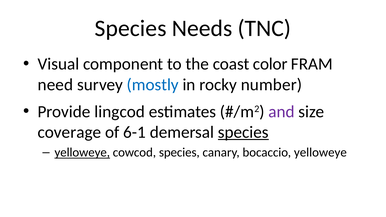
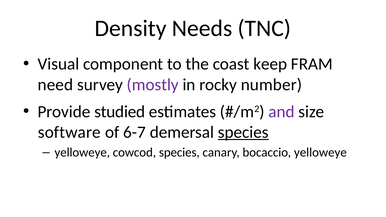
Species: Species -> Density (131, 28)
color: color -> keep (270, 64)
mostly colour: blue -> purple (153, 85)
lingcod: lingcod -> studied (120, 112)
coverage: coverage -> software (69, 132)
6-1: 6-1 -> 6-7 (135, 132)
yelloweye underline: present -> none (82, 153)
